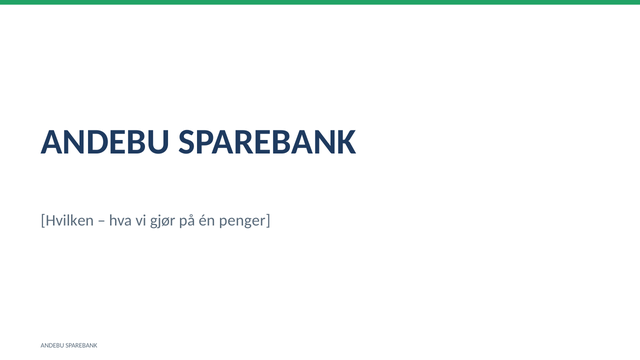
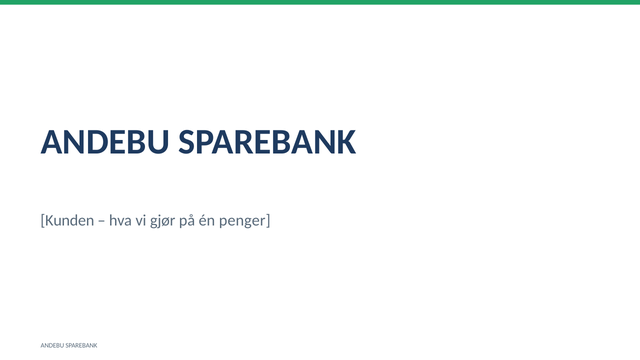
Hvilken: Hvilken -> Kunden (67, 220)
